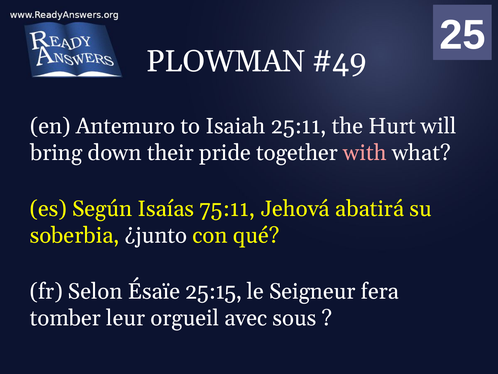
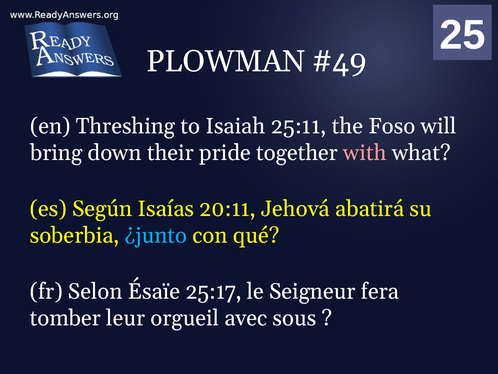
Antemuro: Antemuro -> Threshing (125, 126)
Hurt: Hurt -> Foso (392, 126)
75:11: 75:11 -> 20:11 (228, 209)
¿junto colour: white -> light blue (156, 235)
25:15: 25:15 -> 25:17 (214, 291)
